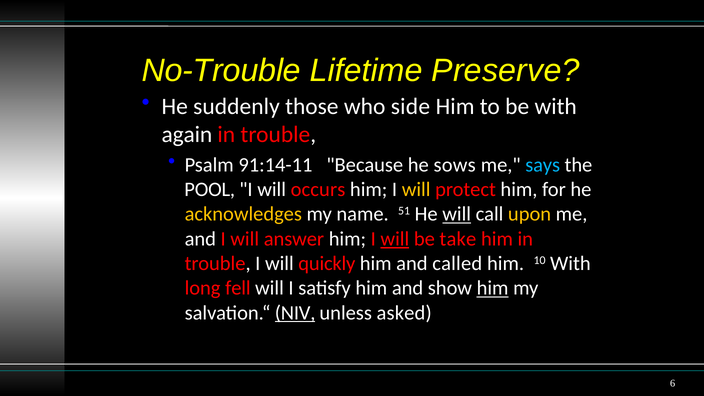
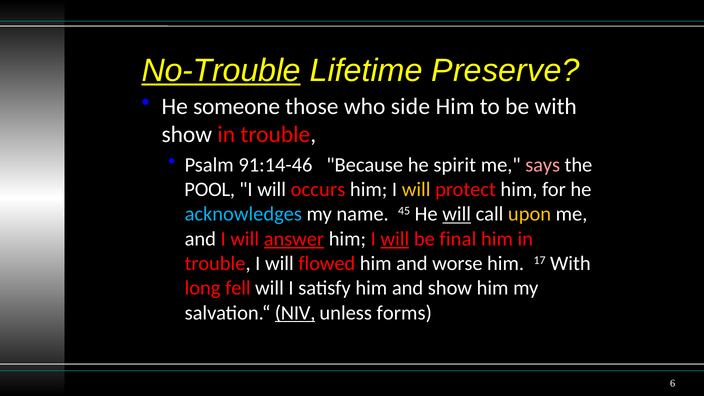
No-Trouble underline: none -> present (221, 70)
suddenly: suddenly -> someone (237, 106)
again: again -> show (187, 135)
91:14-11: 91:14-11 -> 91:14-46 (275, 165)
sows: sows -> spirit (455, 165)
says colour: light blue -> pink (543, 165)
acknowledges colour: yellow -> light blue (243, 214)
51: 51 -> 45 (404, 211)
answer underline: none -> present (294, 239)
take: take -> final (458, 239)
quickly: quickly -> flowed (327, 263)
called: called -> worse (457, 263)
10: 10 -> 17 (540, 260)
him underline: present -> none (493, 288)
asked: asked -> forms (404, 313)
